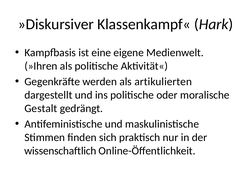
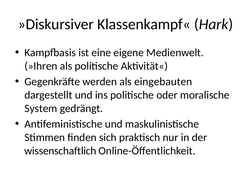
artikulierten: artikulierten -> eingebauten (163, 82)
Gestalt: Gestalt -> System (41, 108)
